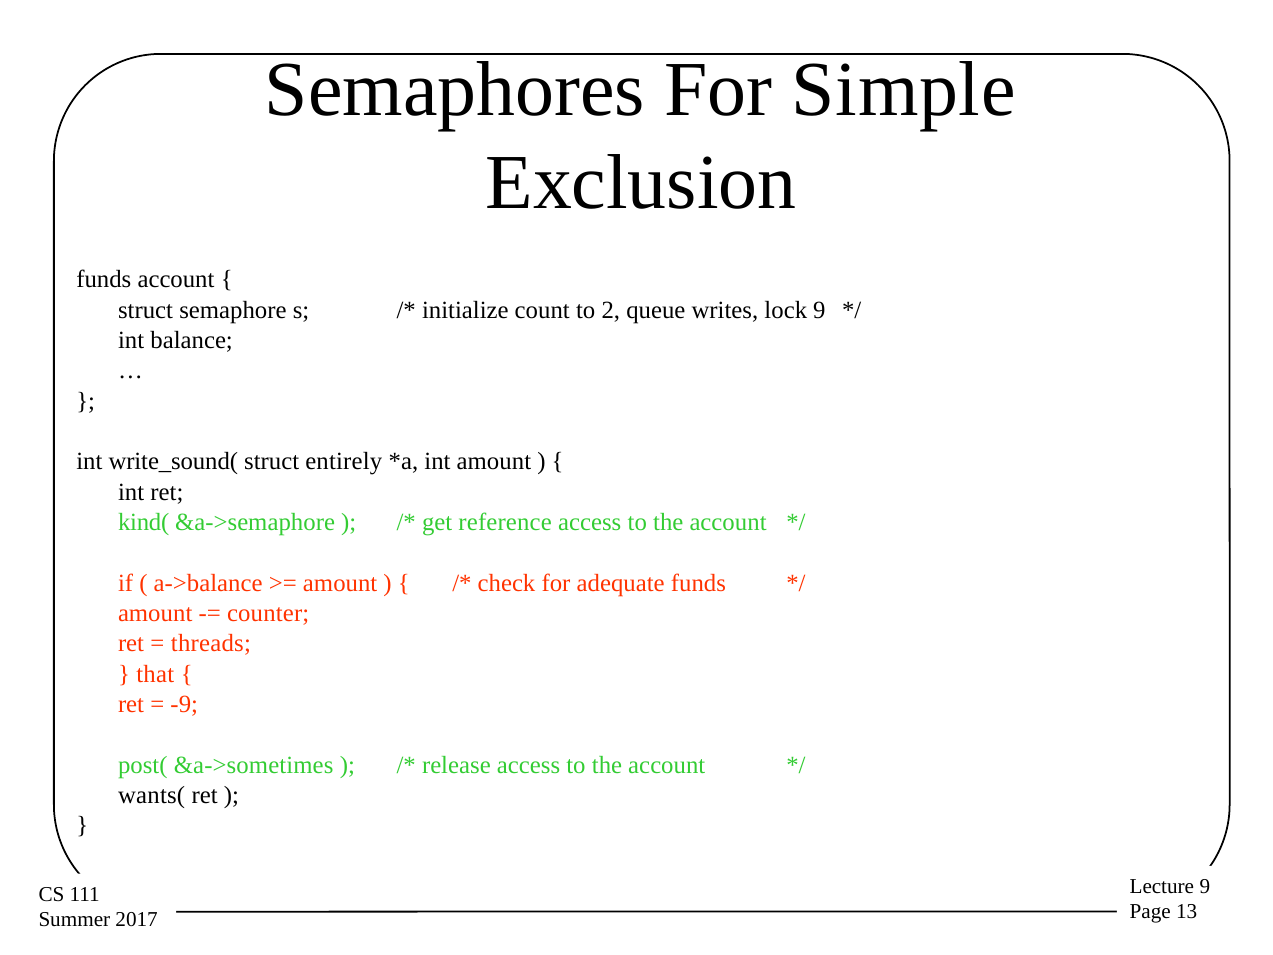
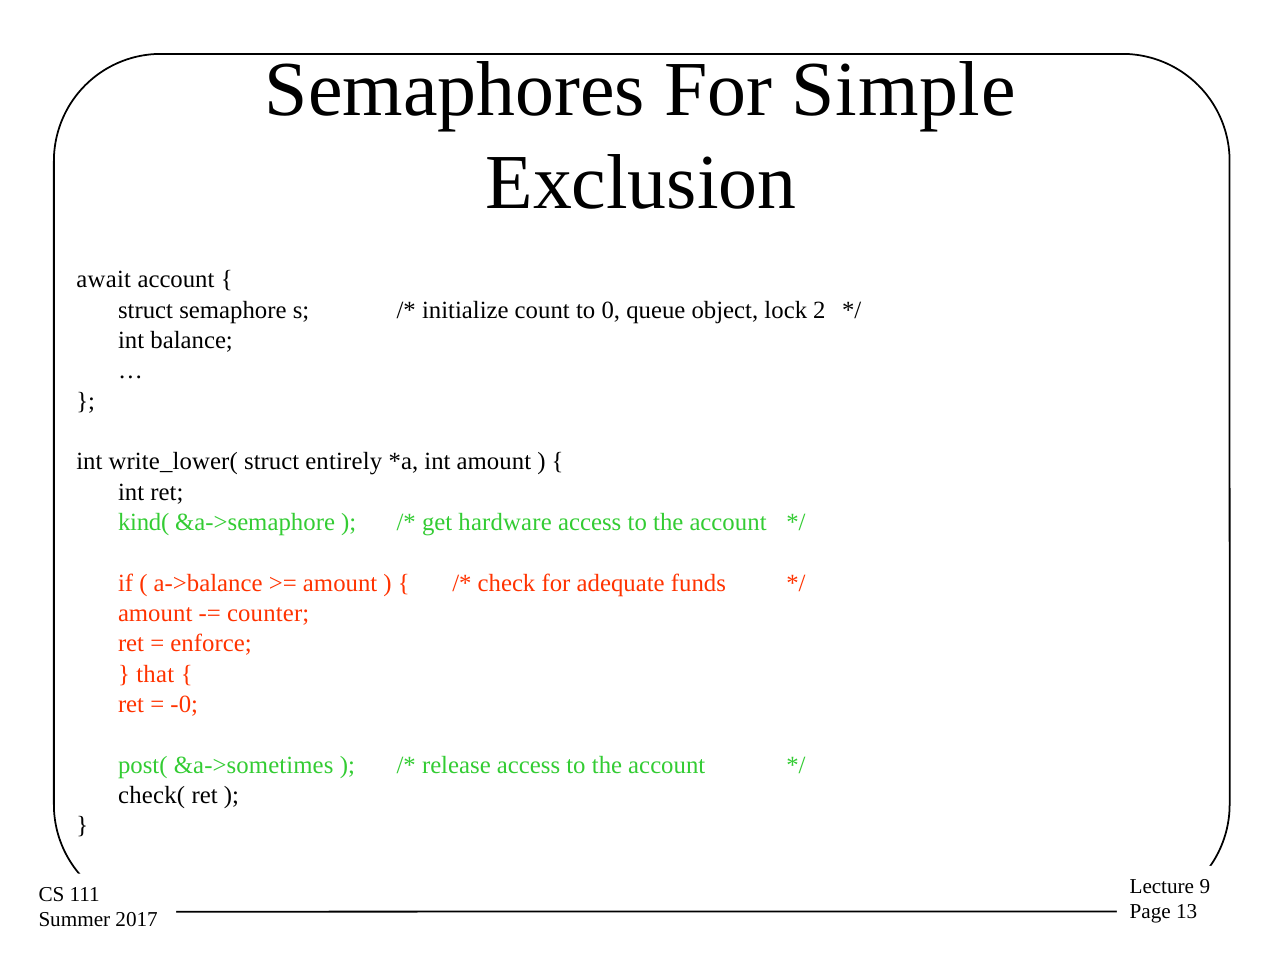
funds: funds -> await (104, 280)
2: 2 -> 0 (611, 310)
writes: writes -> object (725, 310)
lock 9: 9 -> 2 (819, 310)
write_sound(: write_sound( -> write_lower( (173, 462)
reference: reference -> hardware (505, 522)
threads: threads -> enforce (211, 643)
-9: -9 -> -0 (184, 704)
wants(: wants( -> check( (152, 795)
